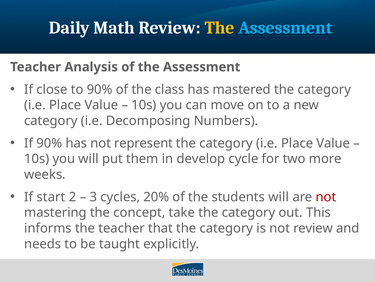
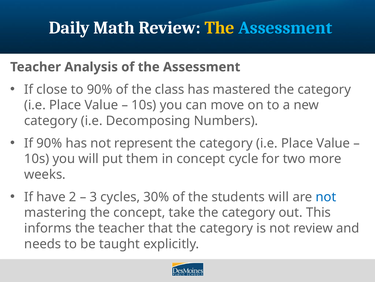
in develop: develop -> concept (201, 158)
start: start -> have (51, 196)
20%: 20% -> 30% (156, 196)
not colour: red -> blue (326, 196)
